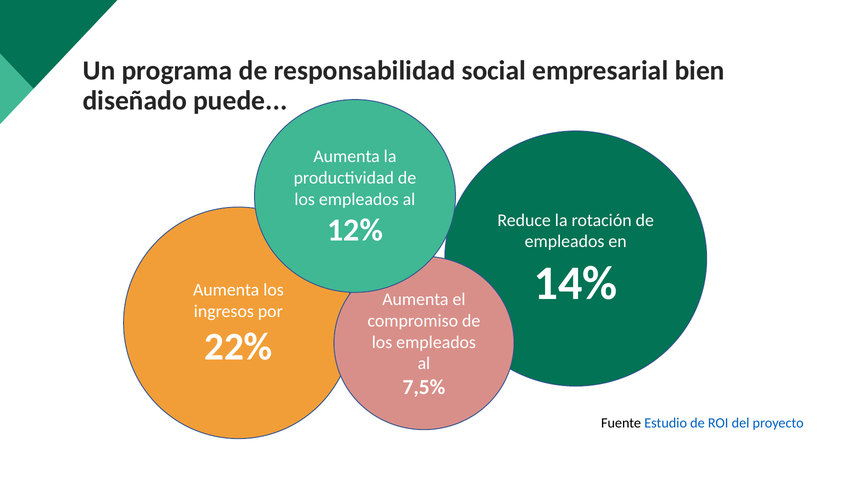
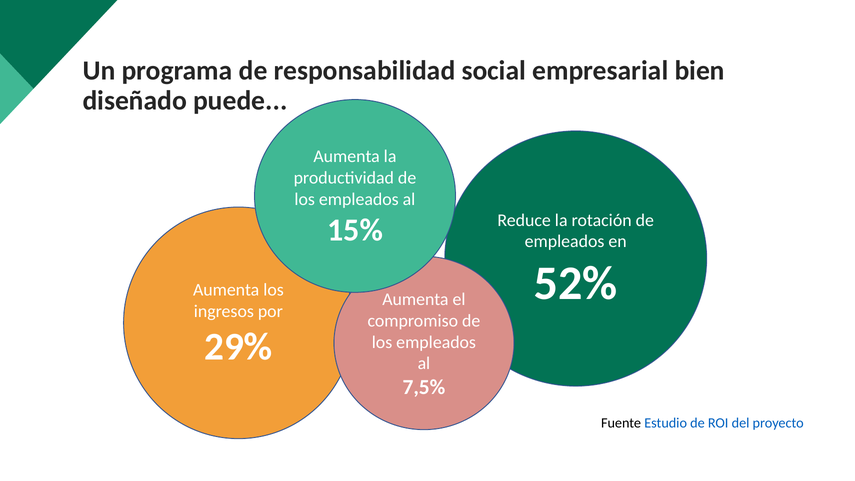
12%: 12% -> 15% (355, 230)
14%: 14% -> 52% (576, 283)
22%: 22% -> 29% (238, 347)
